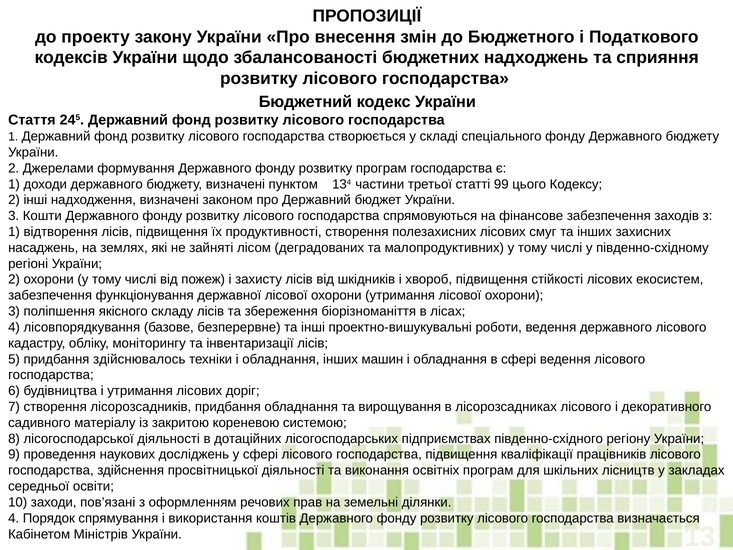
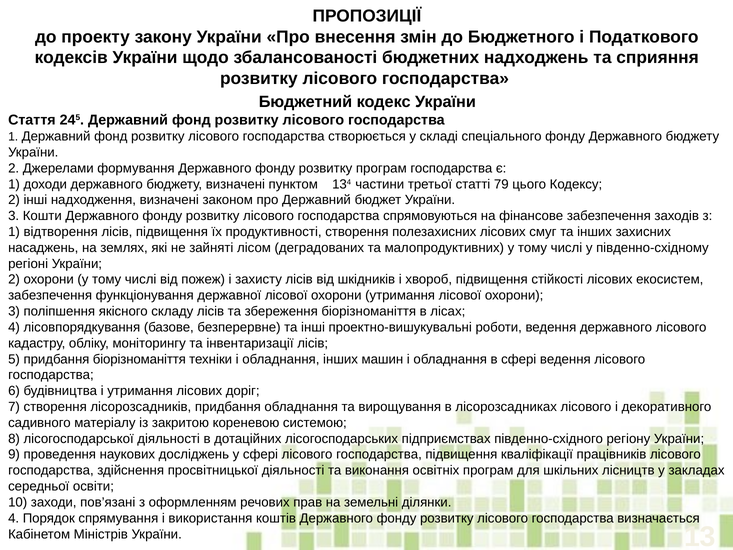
99: 99 -> 79 (501, 184)
придбання здійснювалось: здійснювалось -> біорізноманіття (139, 359)
